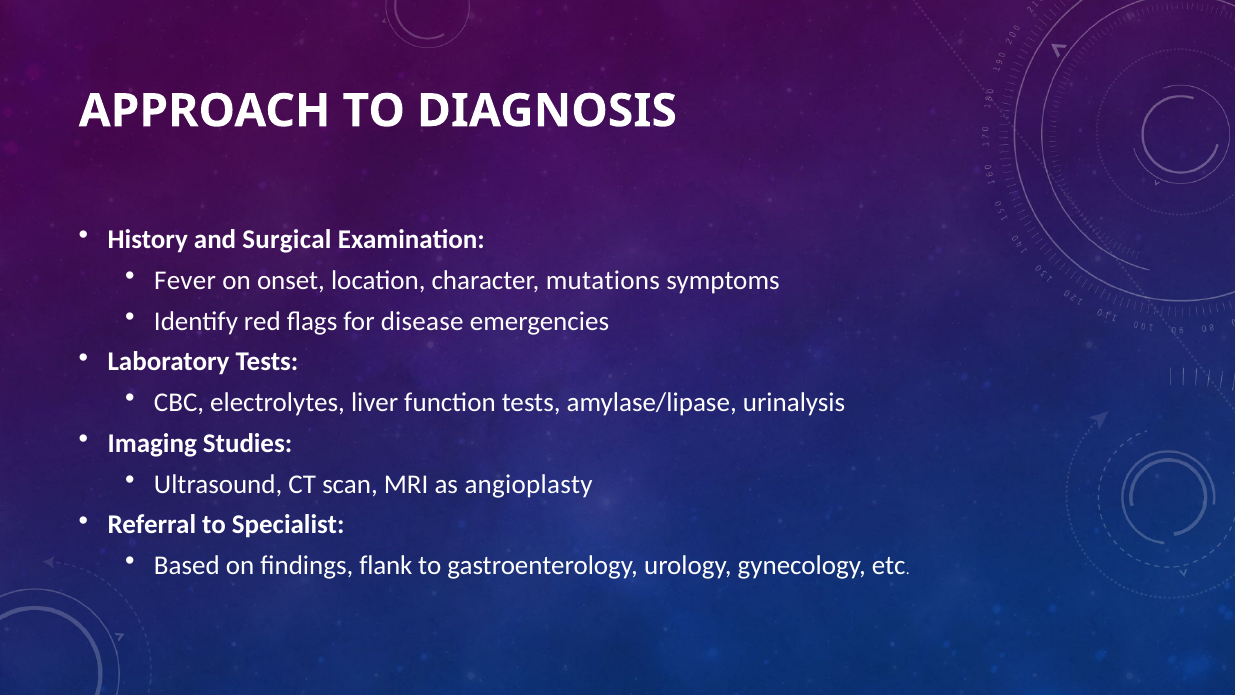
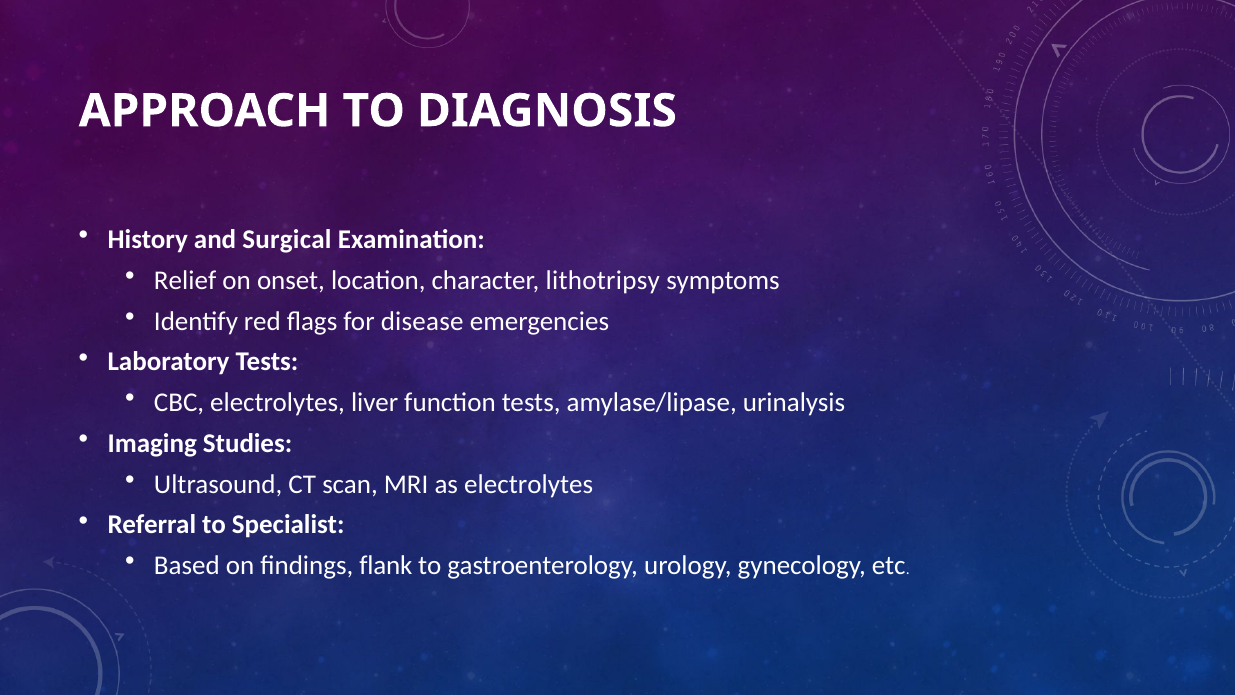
Fever: Fever -> Relief (185, 280)
mutations: mutations -> lithotripsy (603, 280)
as angioplasty: angioplasty -> electrolytes (529, 484)
